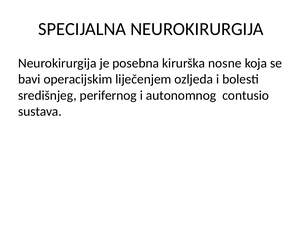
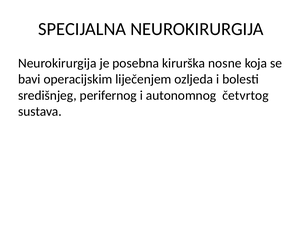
contusio: contusio -> četvrtog (246, 96)
